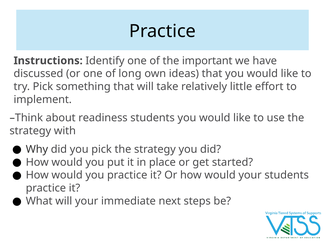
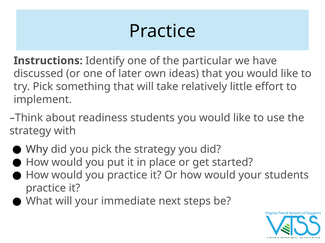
important: important -> particular (207, 61)
long: long -> later (130, 74)
